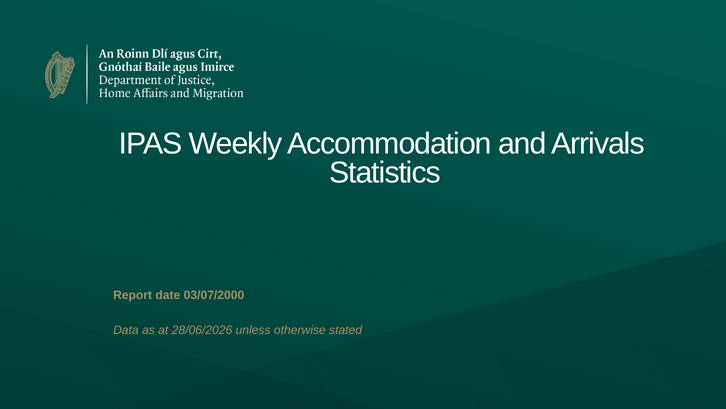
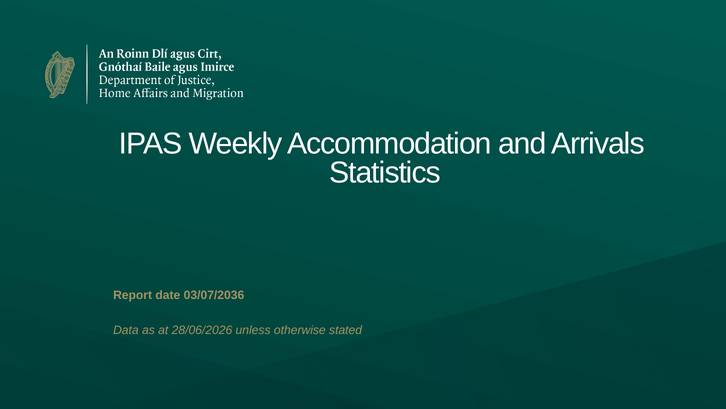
03/07/2000: 03/07/2000 -> 03/07/2036 (214, 295)
